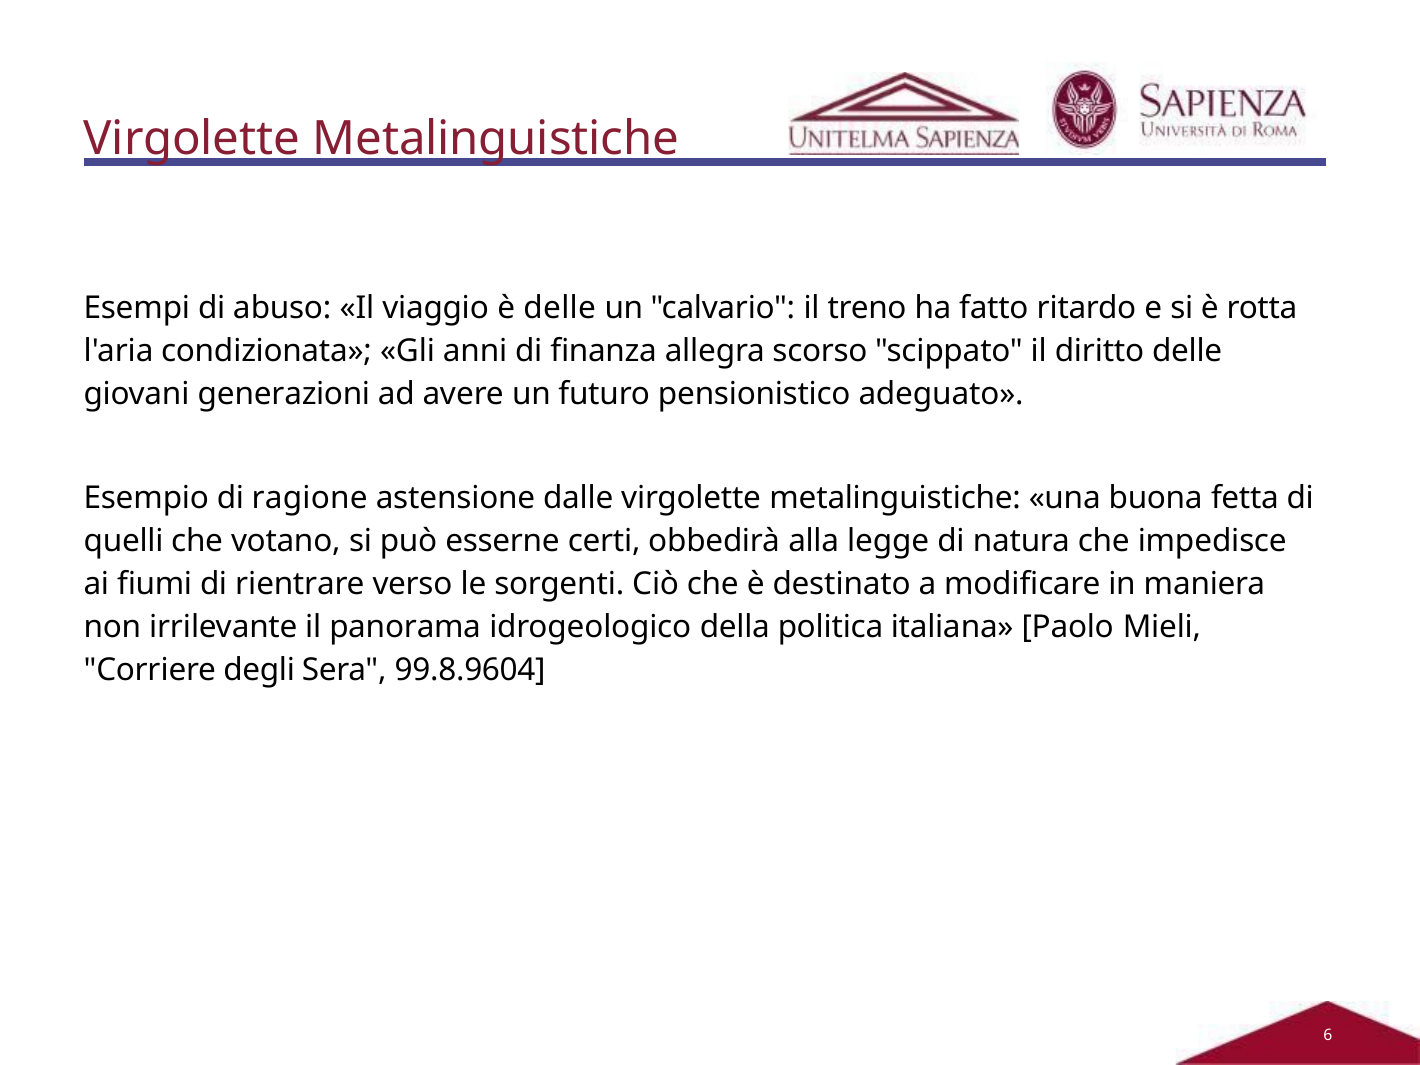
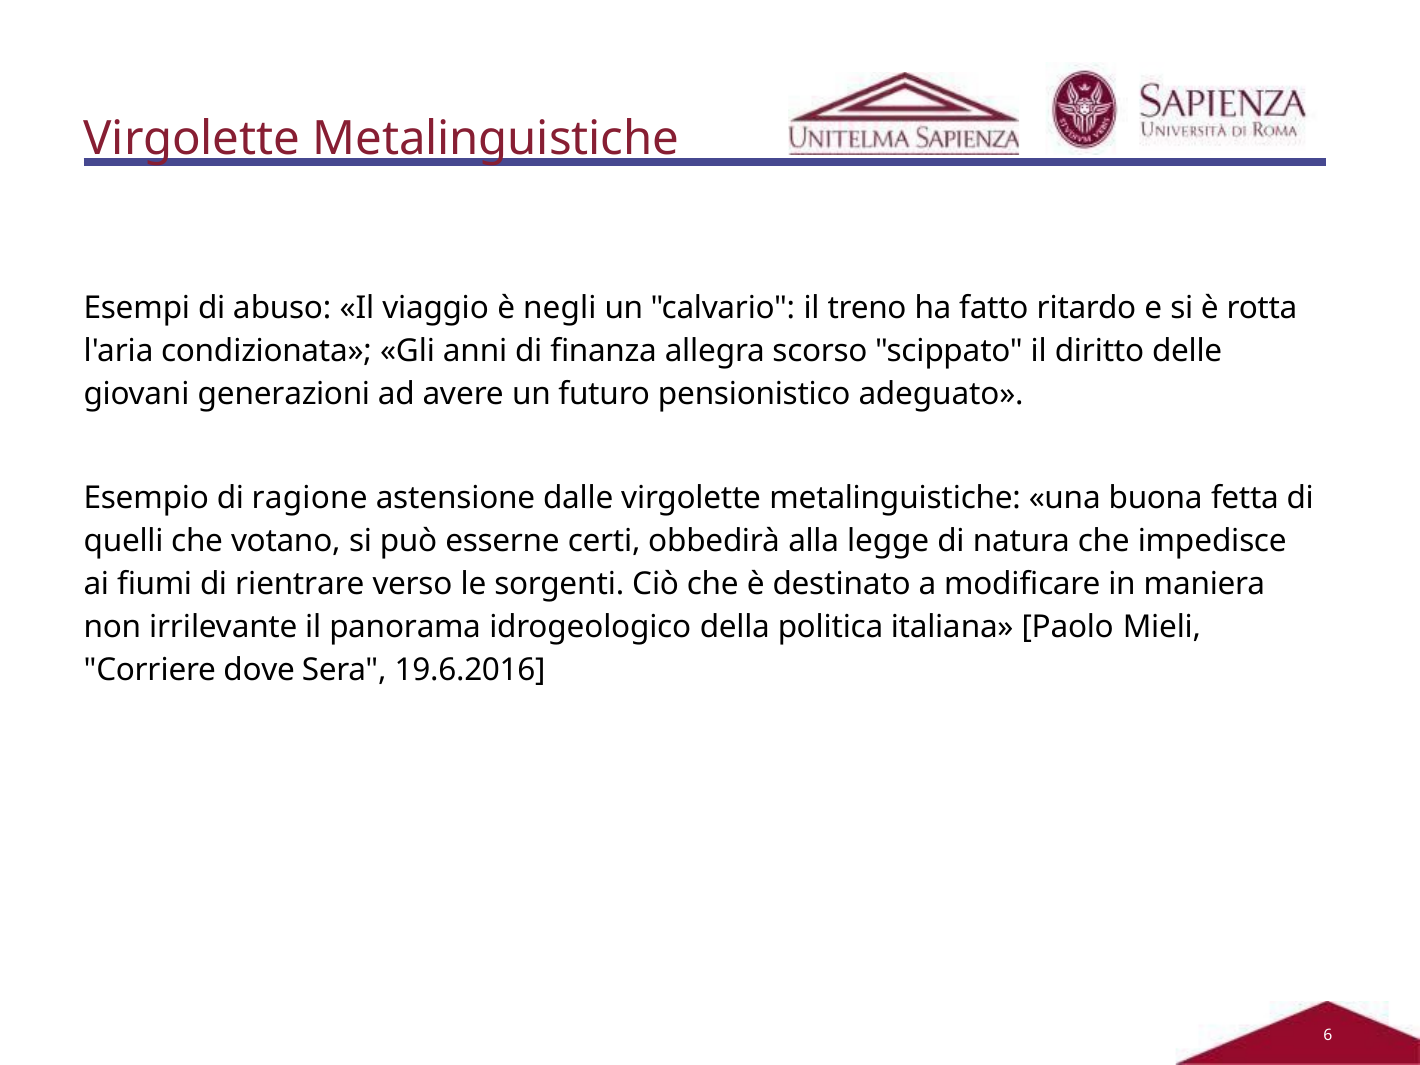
è delle: delle -> negli (560, 308)
degli: degli -> dove (259, 670)
99.8.9604: 99.8.9604 -> 19.6.2016 (470, 670)
